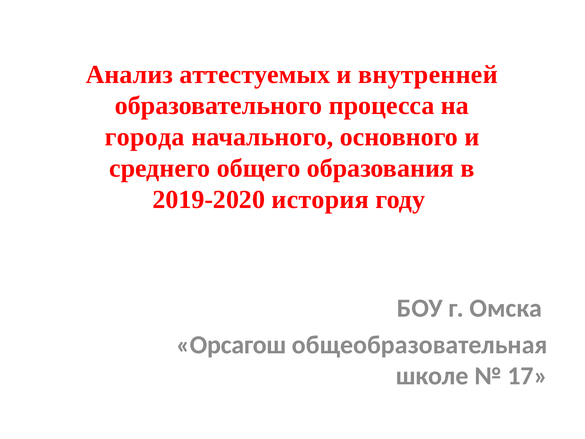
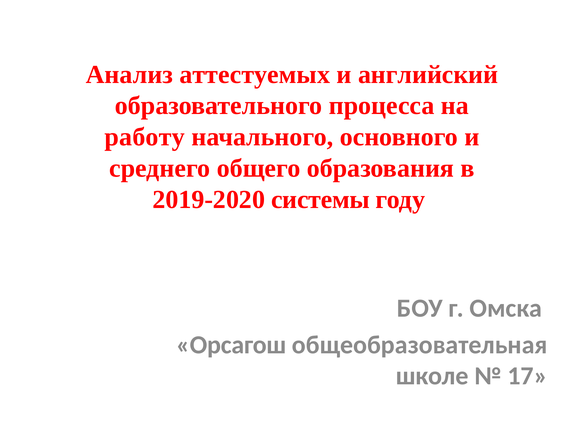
внутренней: внутренней -> английский (428, 74)
города: города -> работу (145, 137)
история: история -> системы (320, 199)
